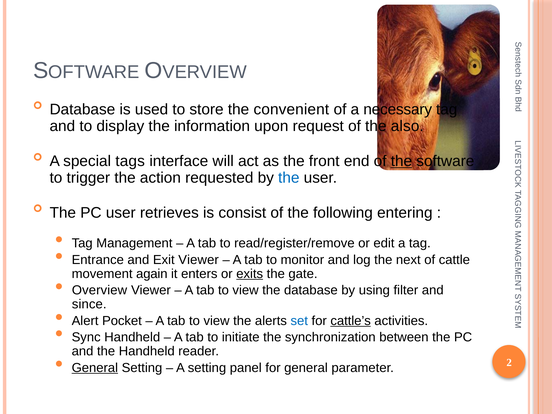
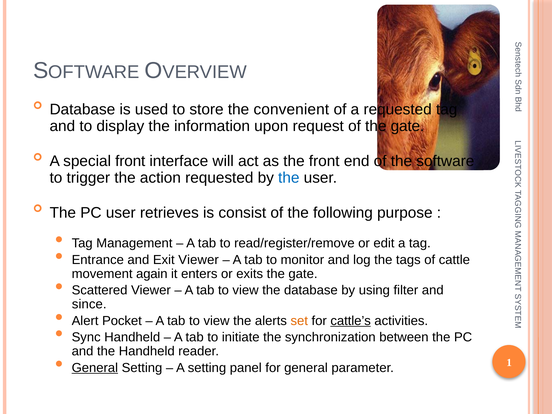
a necessary: necessary -> requested (398, 110)
of the also: also -> gate (407, 126)
special tags: tags -> front (130, 161)
the underline: present -> none (401, 161)
entering: entering -> purpose (405, 213)
next: next -> tags (408, 260)
exits underline: present -> none (250, 274)
Overview: Overview -> Scattered (100, 290)
set colour: blue -> orange (299, 321)
2: 2 -> 1 (509, 363)
